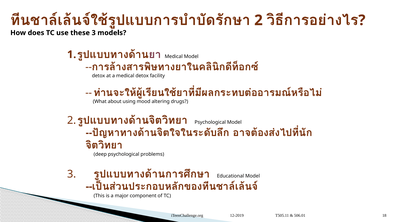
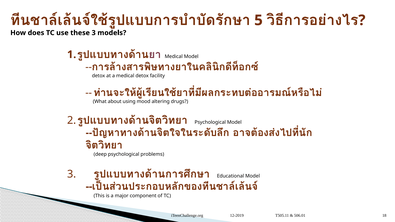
2: 2 -> 5 (258, 20)
